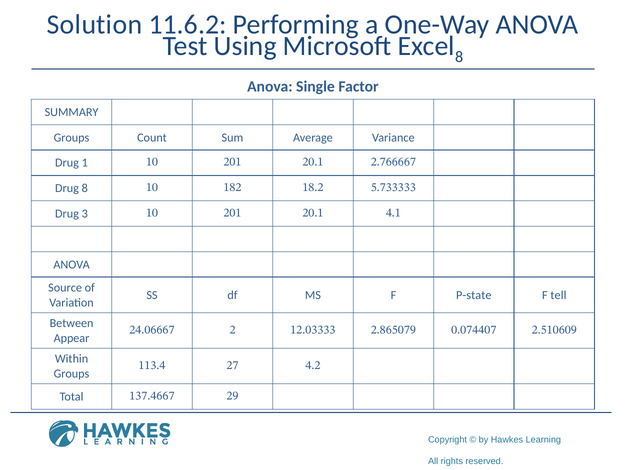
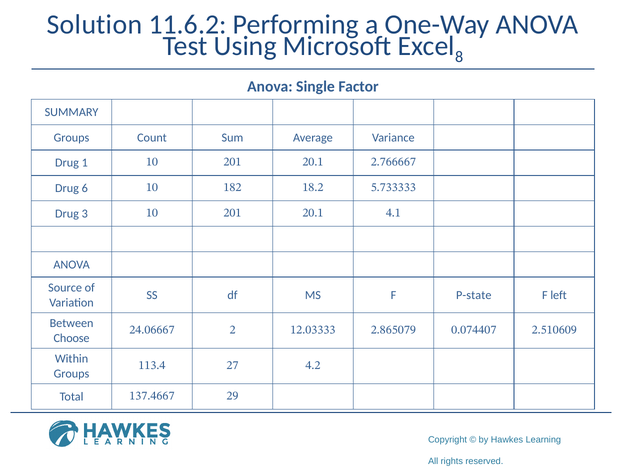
Drug 8: 8 -> 6 (85, 188)
tell: tell -> left (559, 295)
Appear: Appear -> Choose (72, 338)
